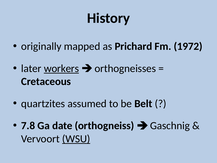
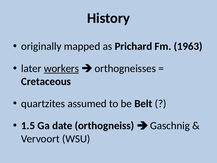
1972: 1972 -> 1963 (188, 46)
7.8: 7.8 -> 1.5 (28, 126)
WSU underline: present -> none (76, 139)
